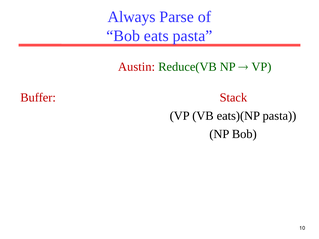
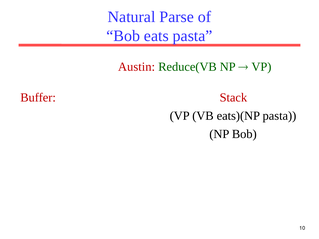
Always: Always -> Natural (132, 17)
